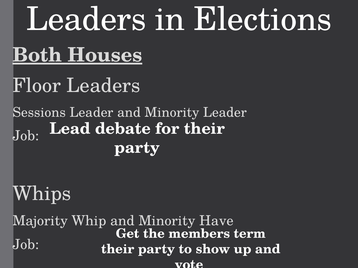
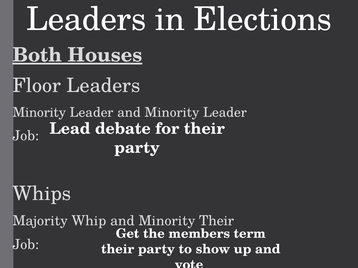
Sessions: Sessions -> Minority (39, 113)
Minority Have: Have -> Their (217, 221)
